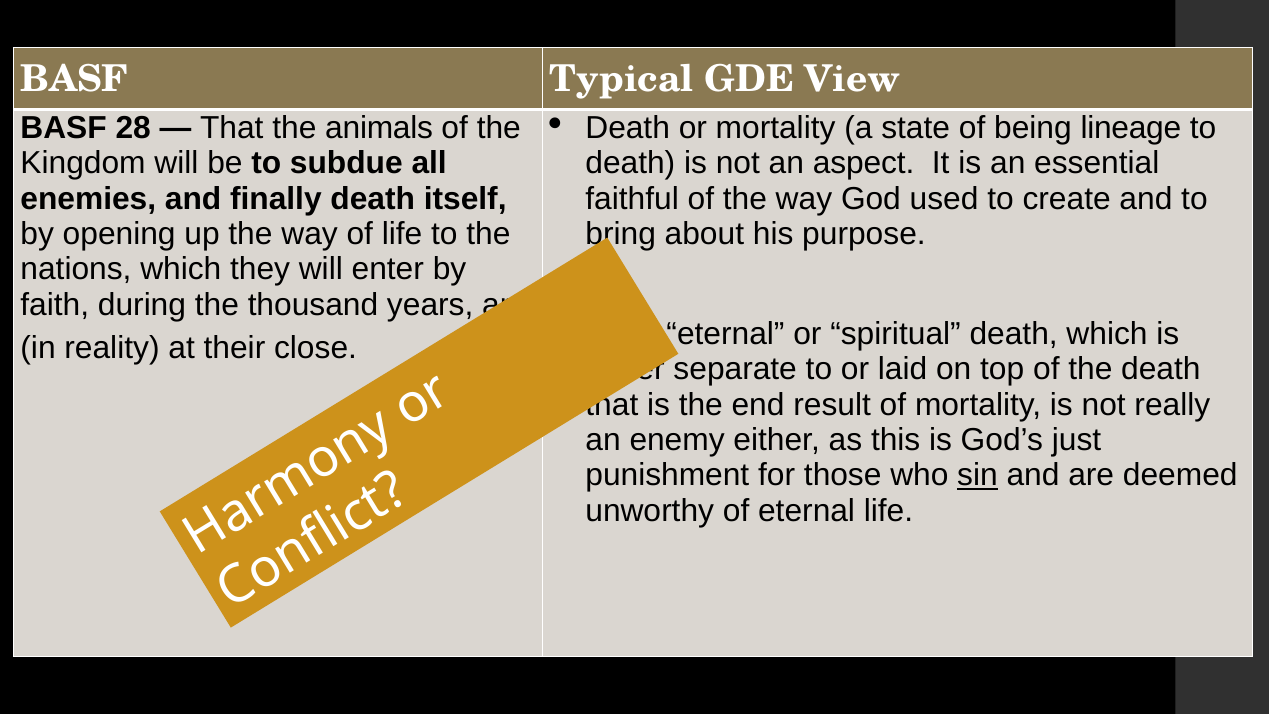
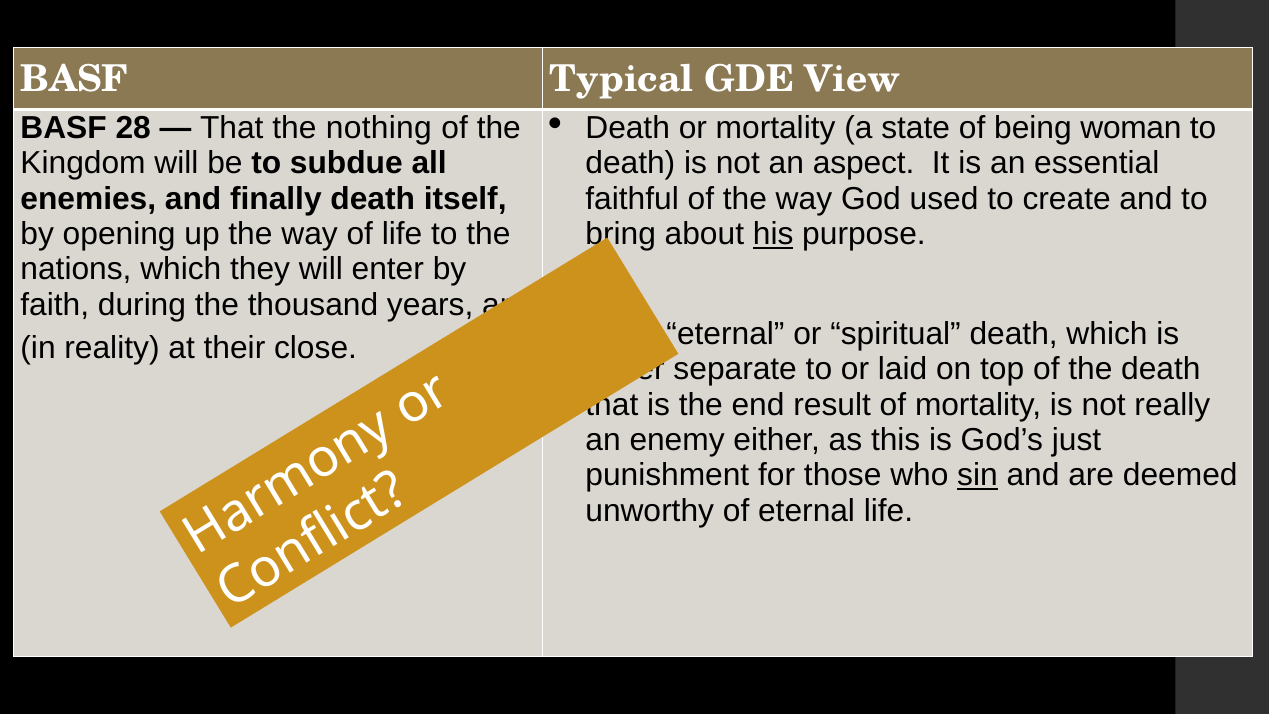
lineage: lineage -> woman (1131, 128)
animals: animals -> nothing (379, 128)
his underline: none -> present (773, 234)
